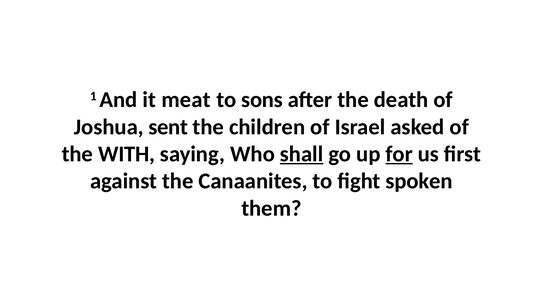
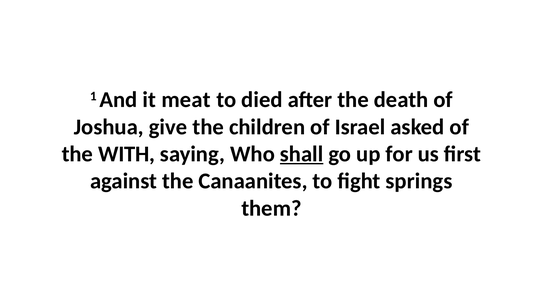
sons: sons -> died (262, 100)
sent: sent -> give (168, 127)
for underline: present -> none (399, 154)
spoken: spoken -> springs (419, 181)
